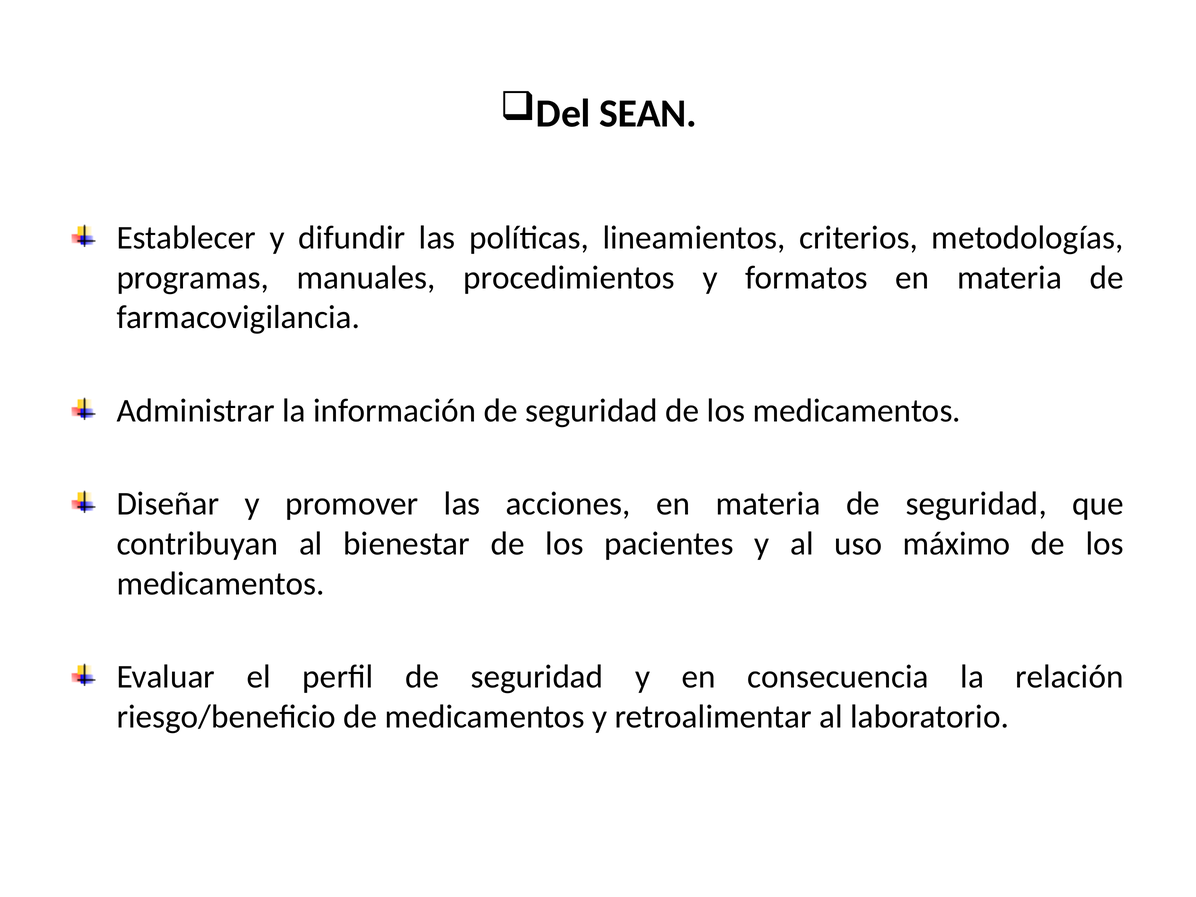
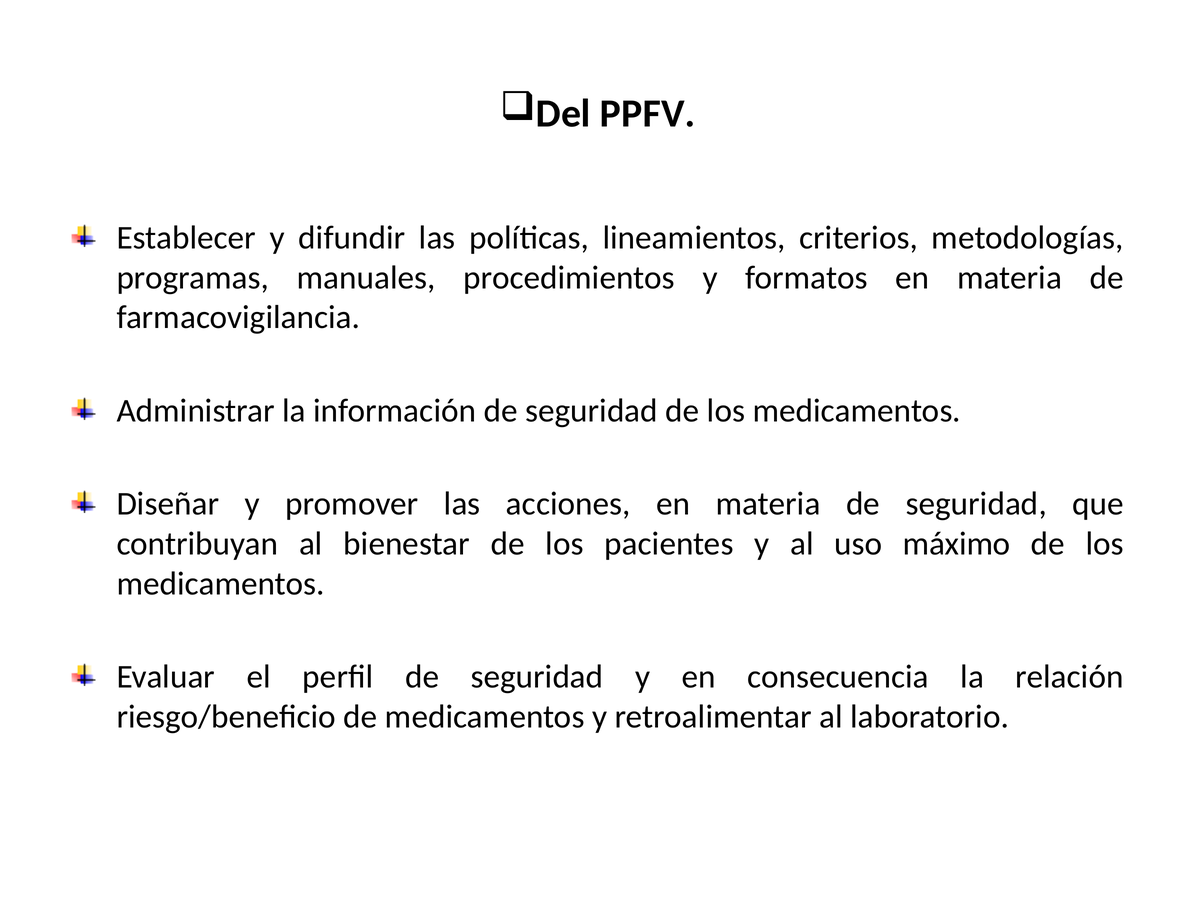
SEAN: SEAN -> PPFV (648, 113)
